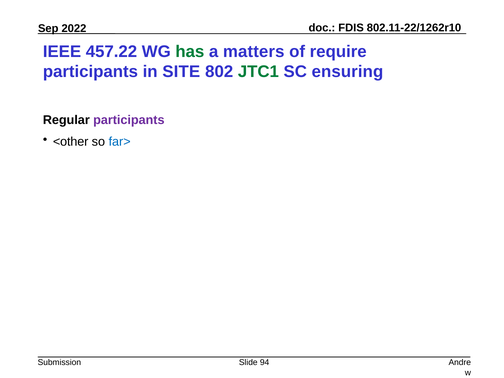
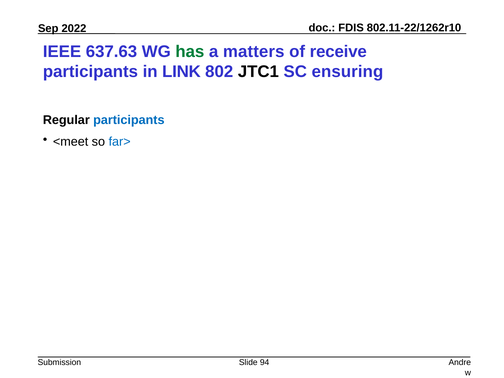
457.22: 457.22 -> 637.63 (111, 52)
require: require -> receive (338, 52)
SITE: SITE -> LINK (181, 72)
JTC1 colour: green -> black (258, 72)
participants colour: purple -> blue (129, 120)
<other: <other -> <meet (71, 142)
